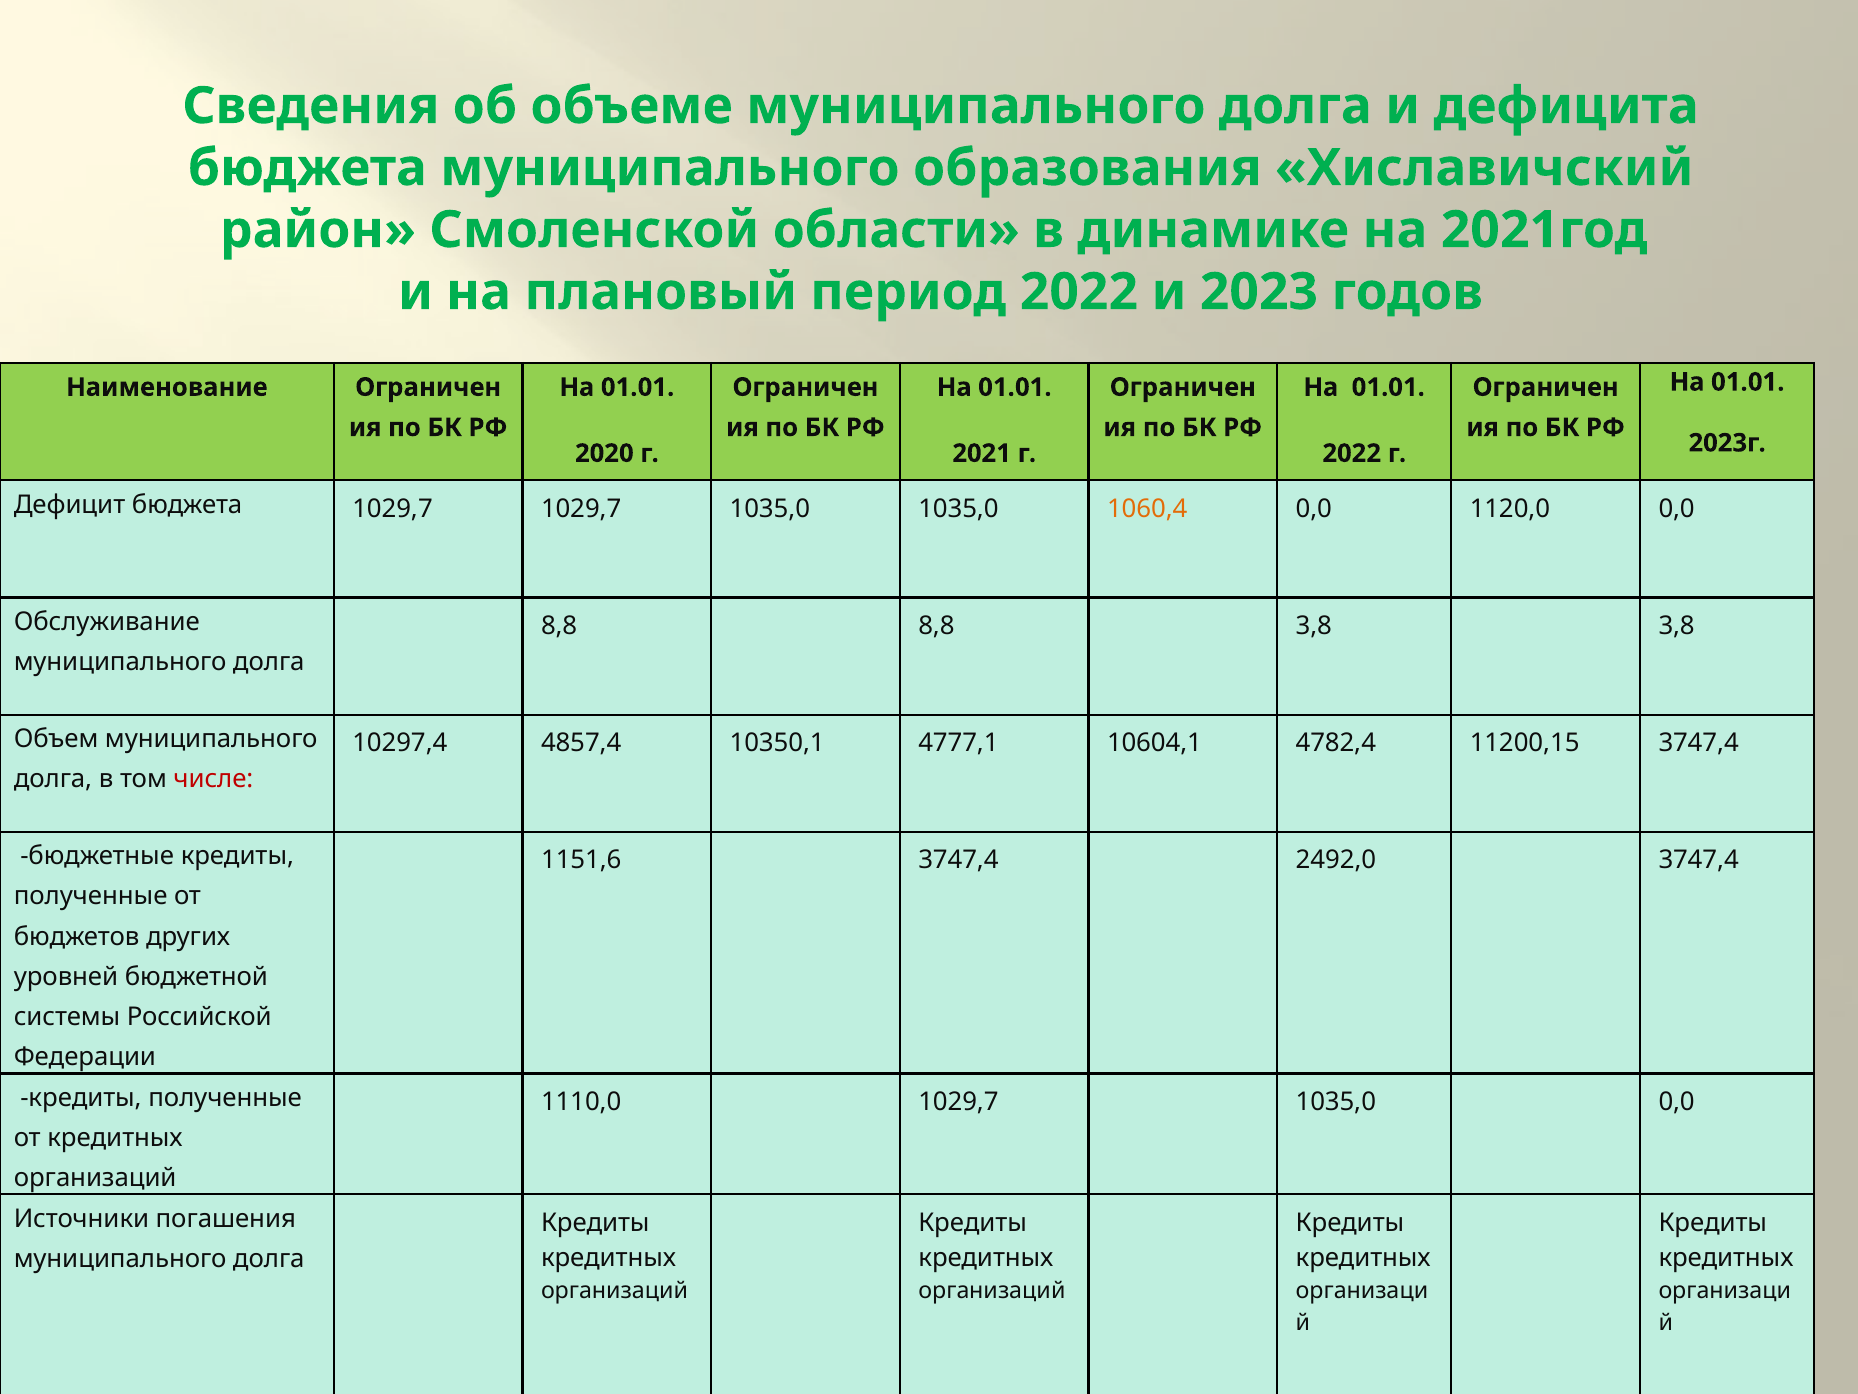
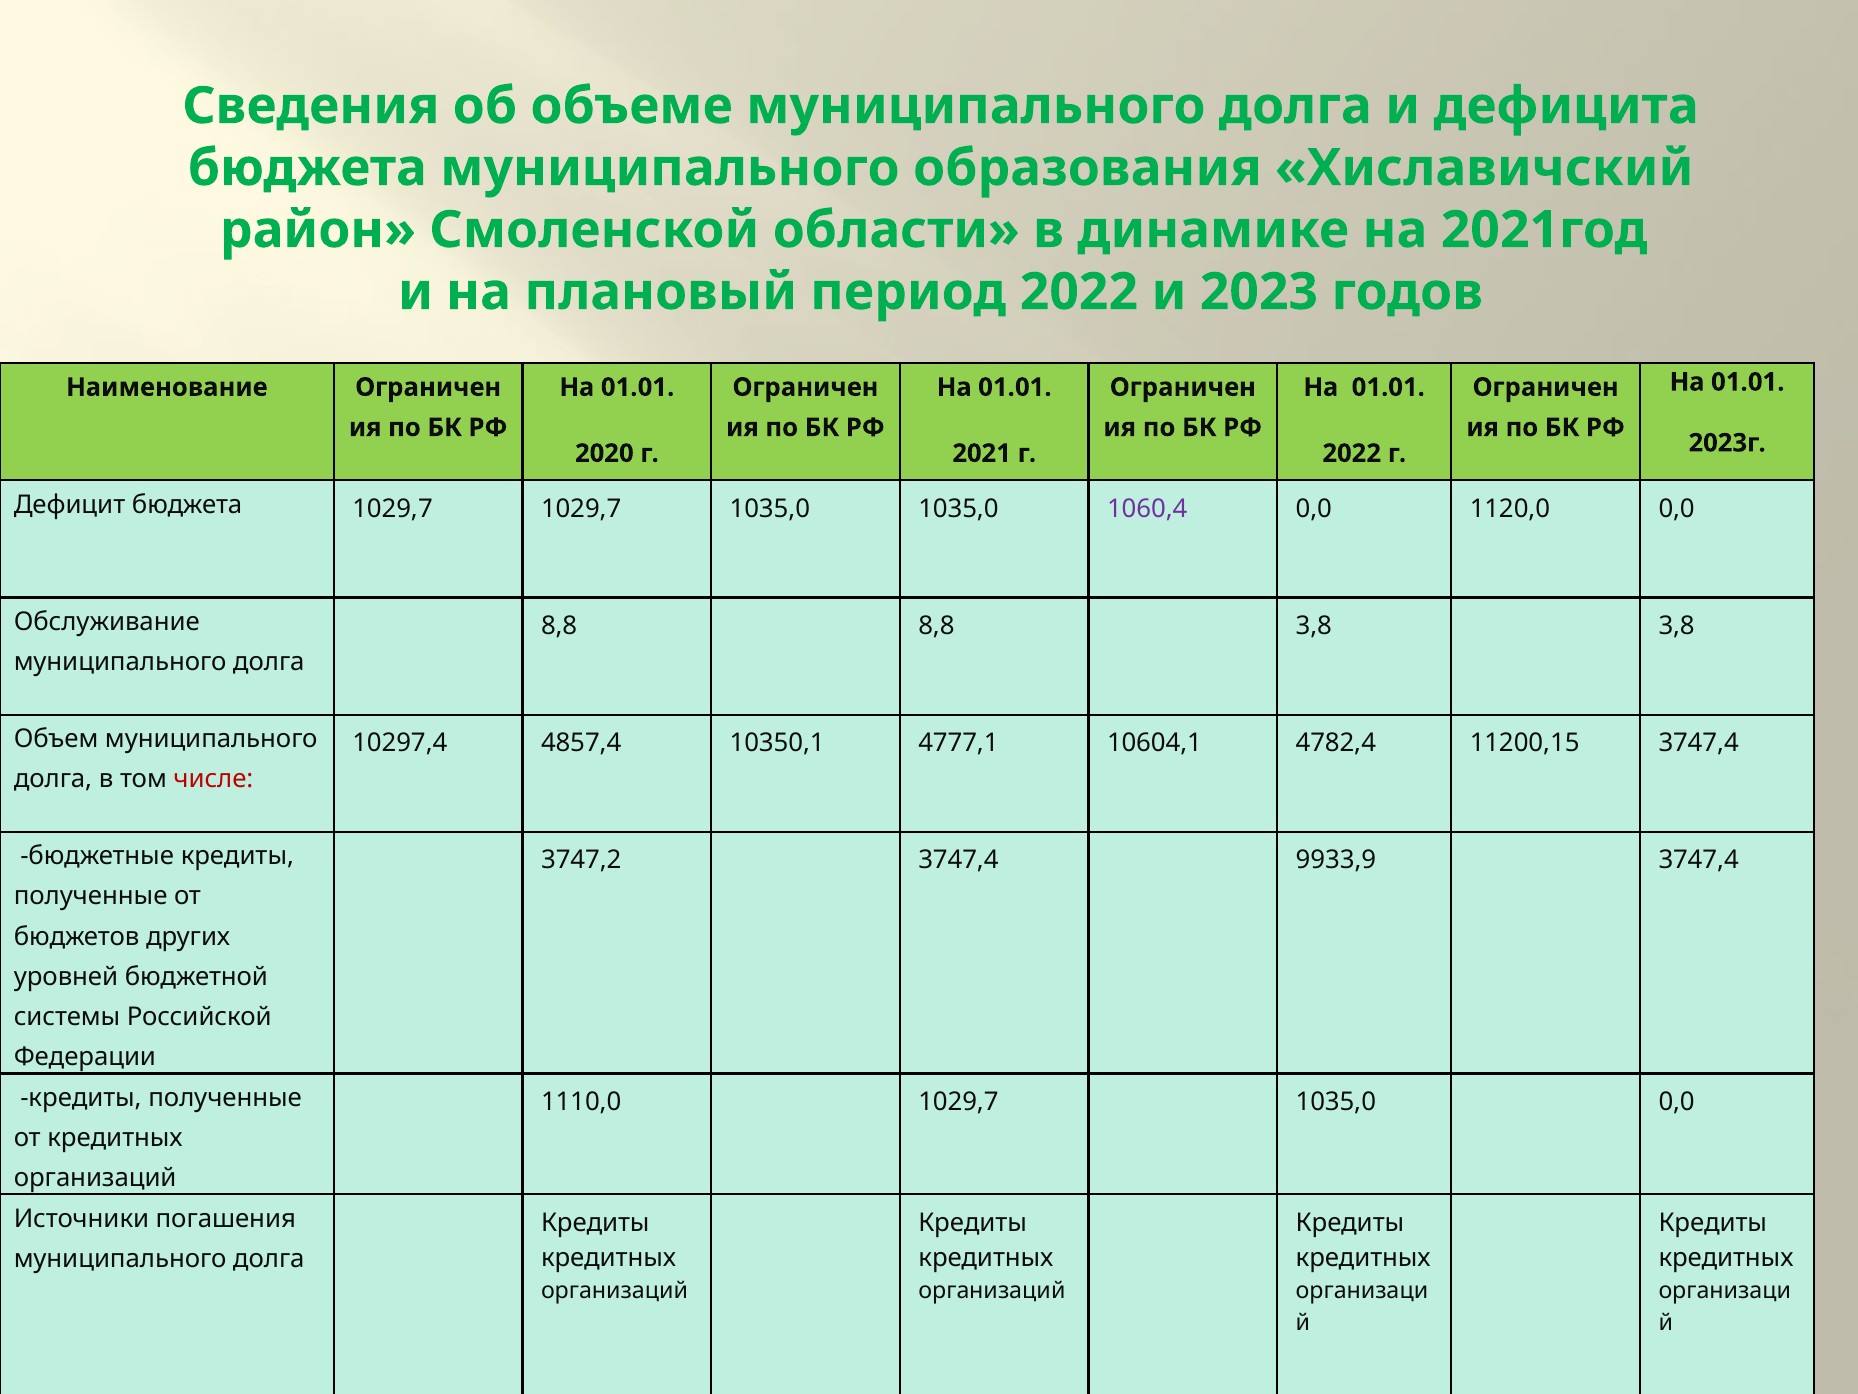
1060,4 colour: orange -> purple (1147, 508)
1151,6: 1151,6 -> 3747,2 (581, 860)
2492,0: 2492,0 -> 9933,9 (1336, 860)
